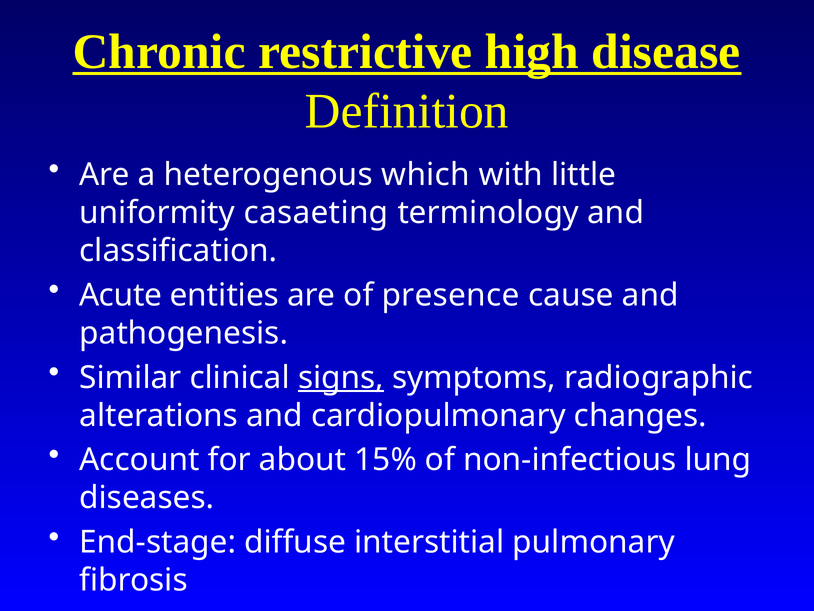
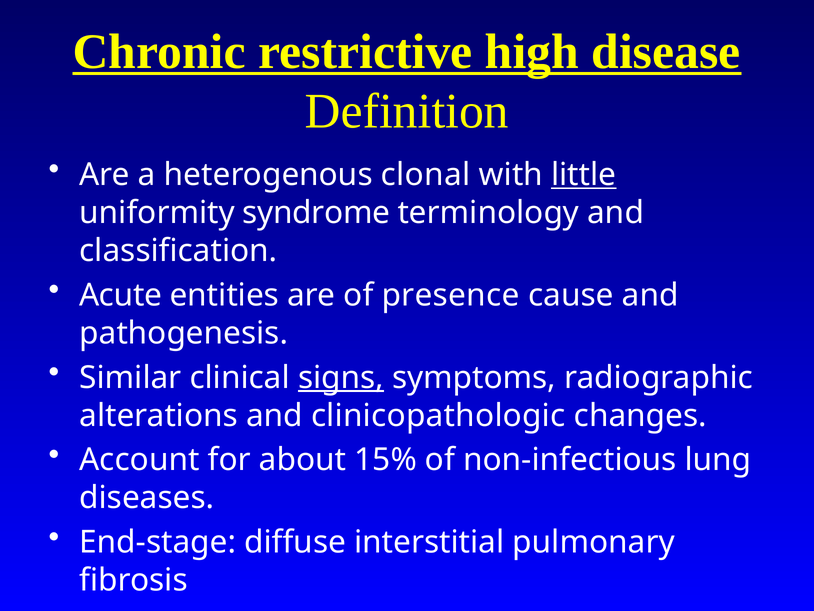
which: which -> clonal (426, 175)
little underline: none -> present (584, 175)
casaeting: casaeting -> syndrome (316, 213)
cardiopulmonary: cardiopulmonary -> clinicopathologic (438, 415)
